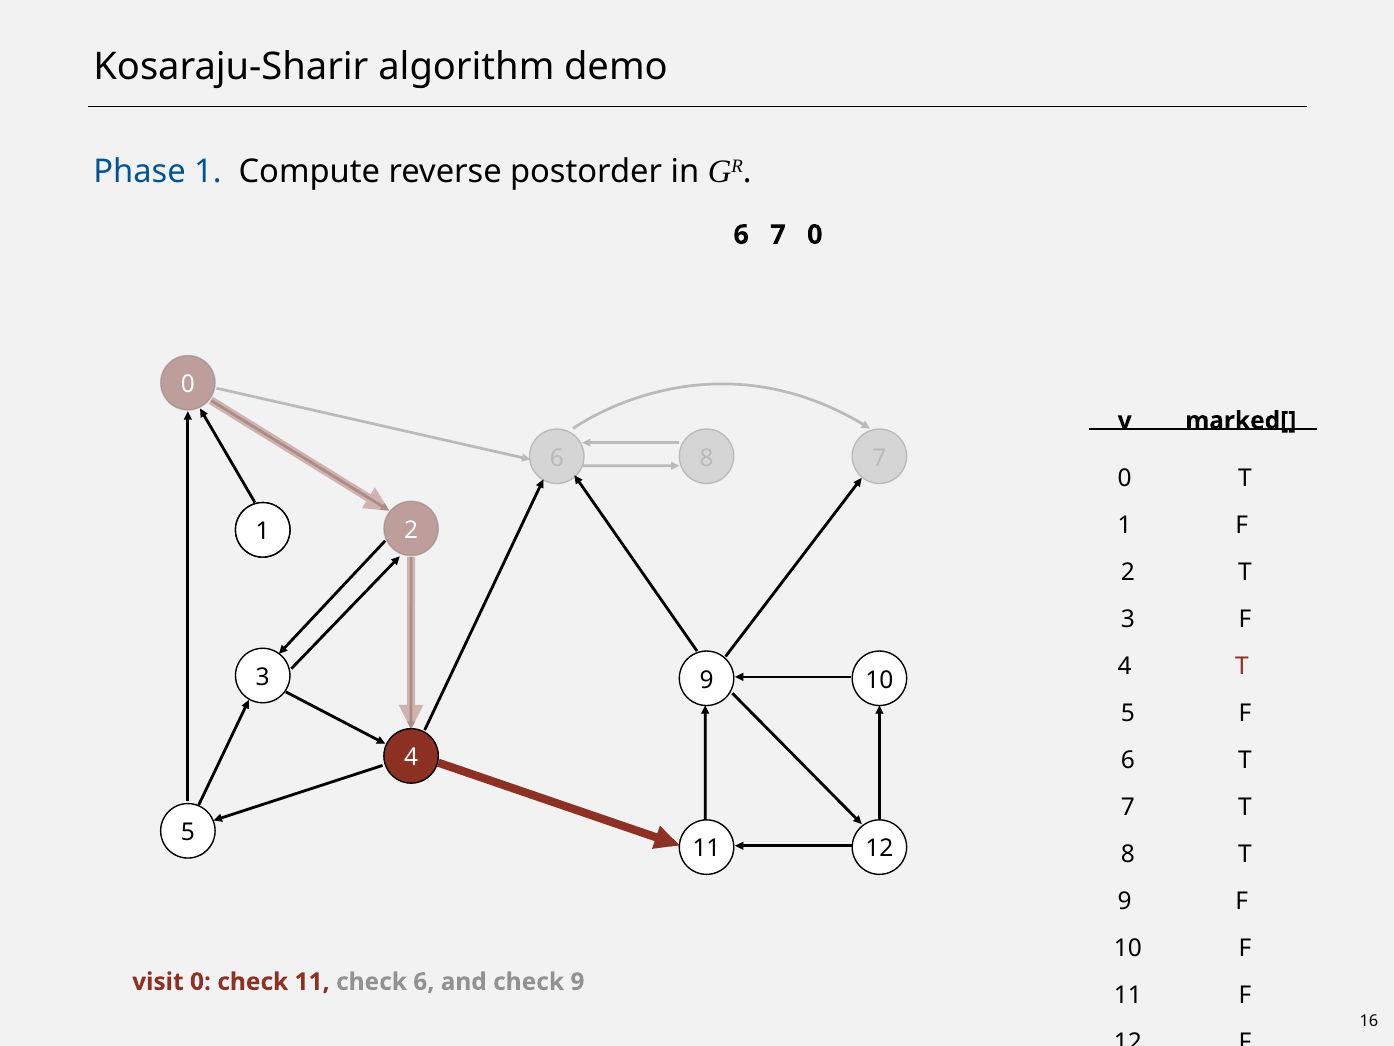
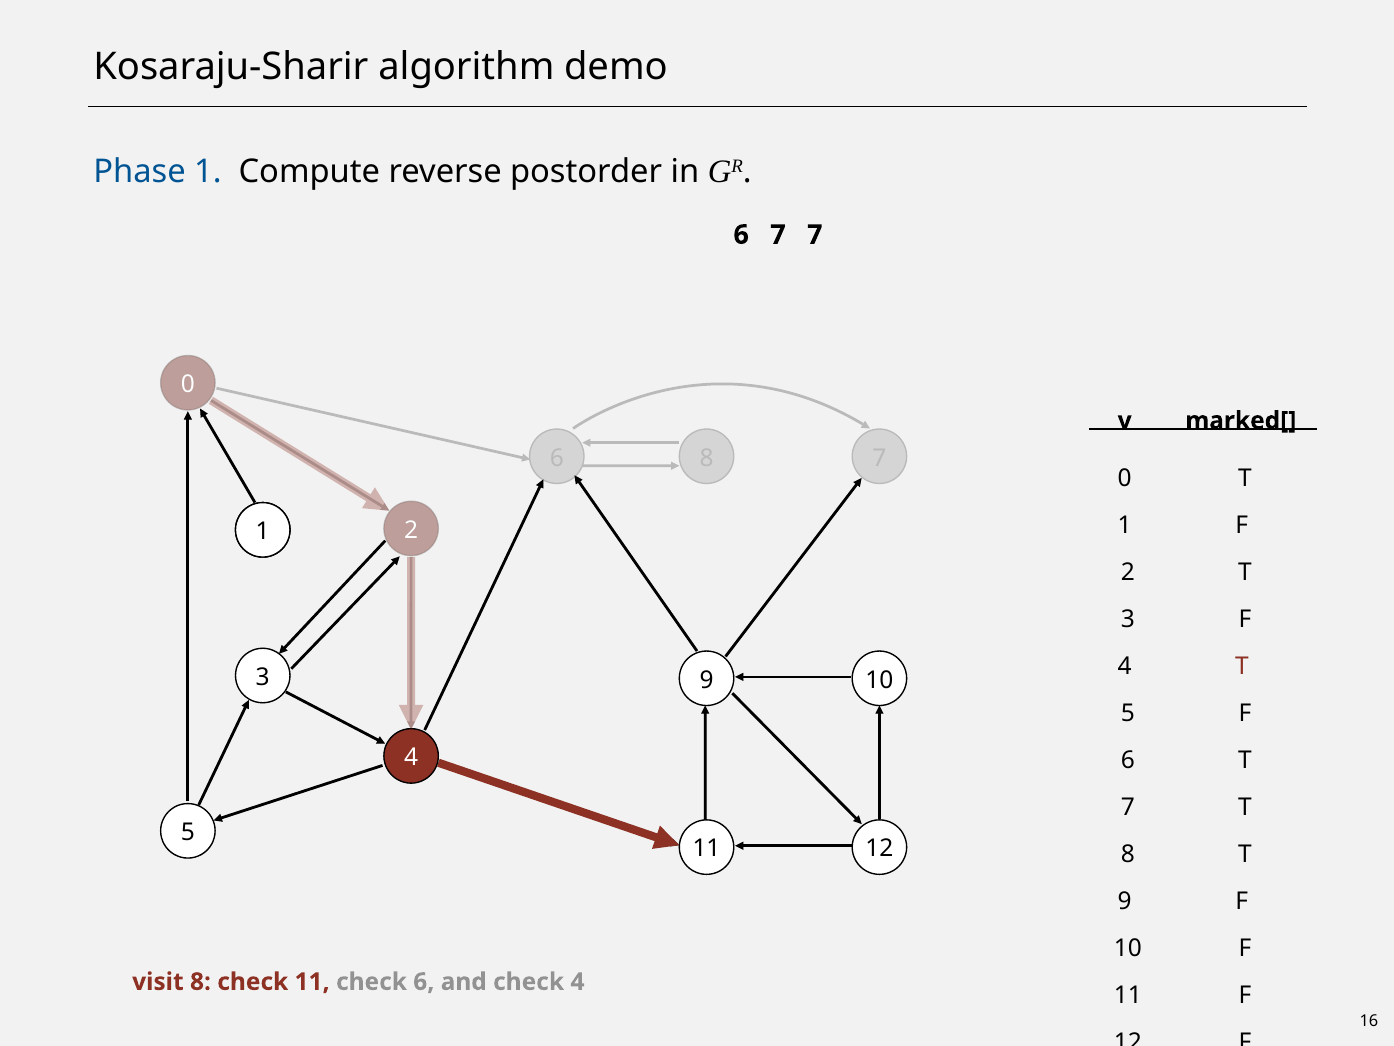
7 0: 0 -> 7 (815, 235)
visit 0: 0 -> 8 (200, 981)
check 9: 9 -> 4 (577, 981)
